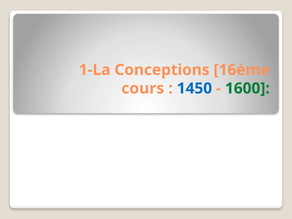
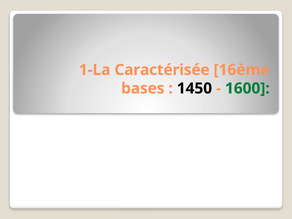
Conceptions: Conceptions -> Caractérisée (162, 70)
cours: cours -> bases (143, 88)
1450 colour: blue -> black (194, 88)
